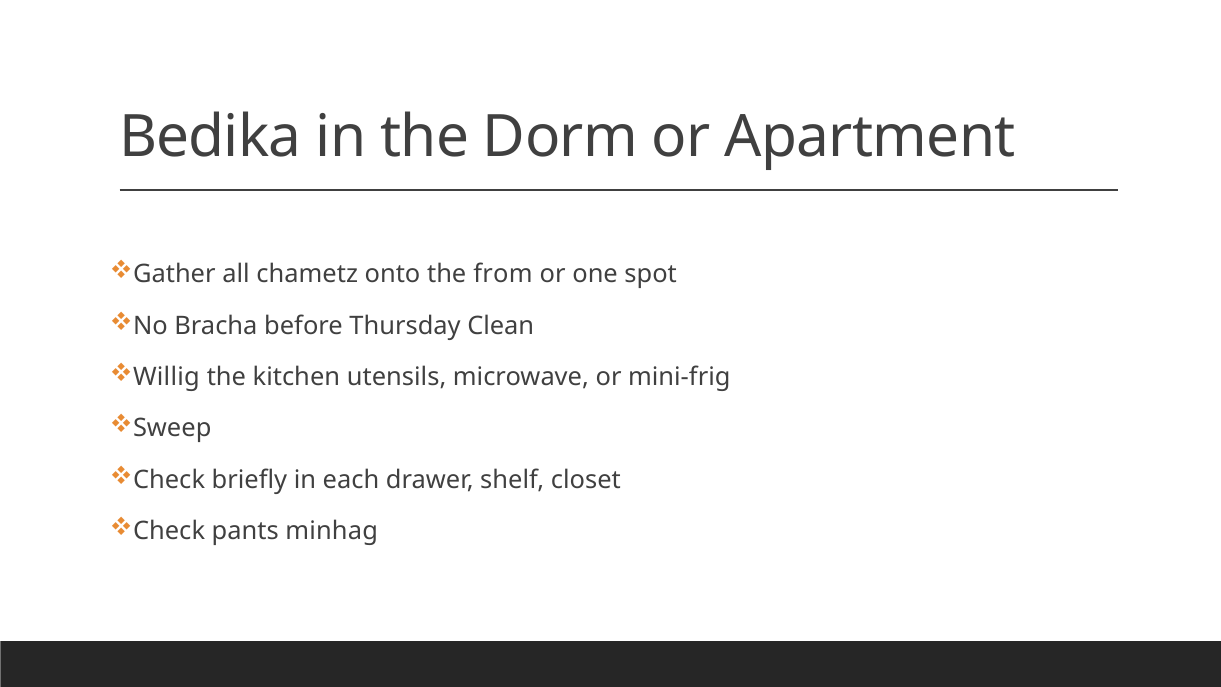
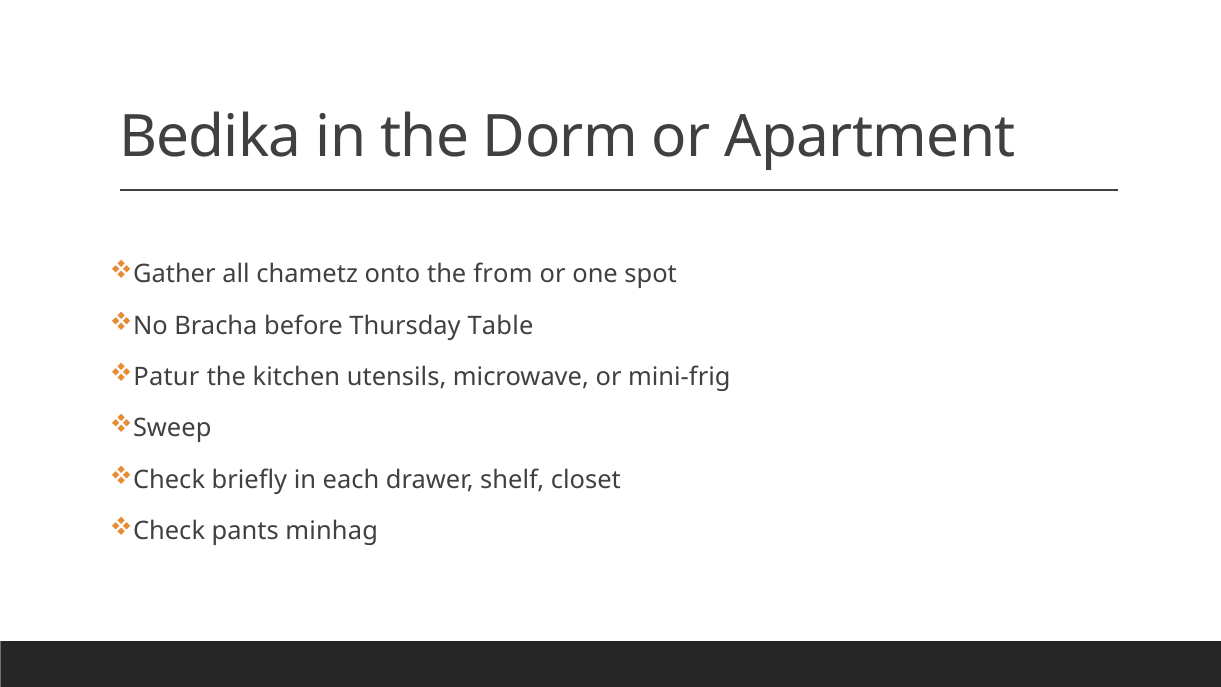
Clean: Clean -> Table (501, 326)
Willig: Willig -> Patur (166, 377)
